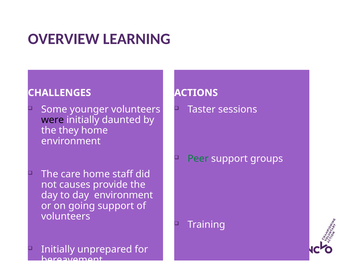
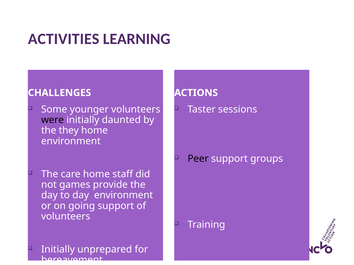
OVERVIEW: OVERVIEW -> ACTIVITIES (64, 39)
Peer colour: green -> black (198, 159)
causes: causes -> games (75, 185)
